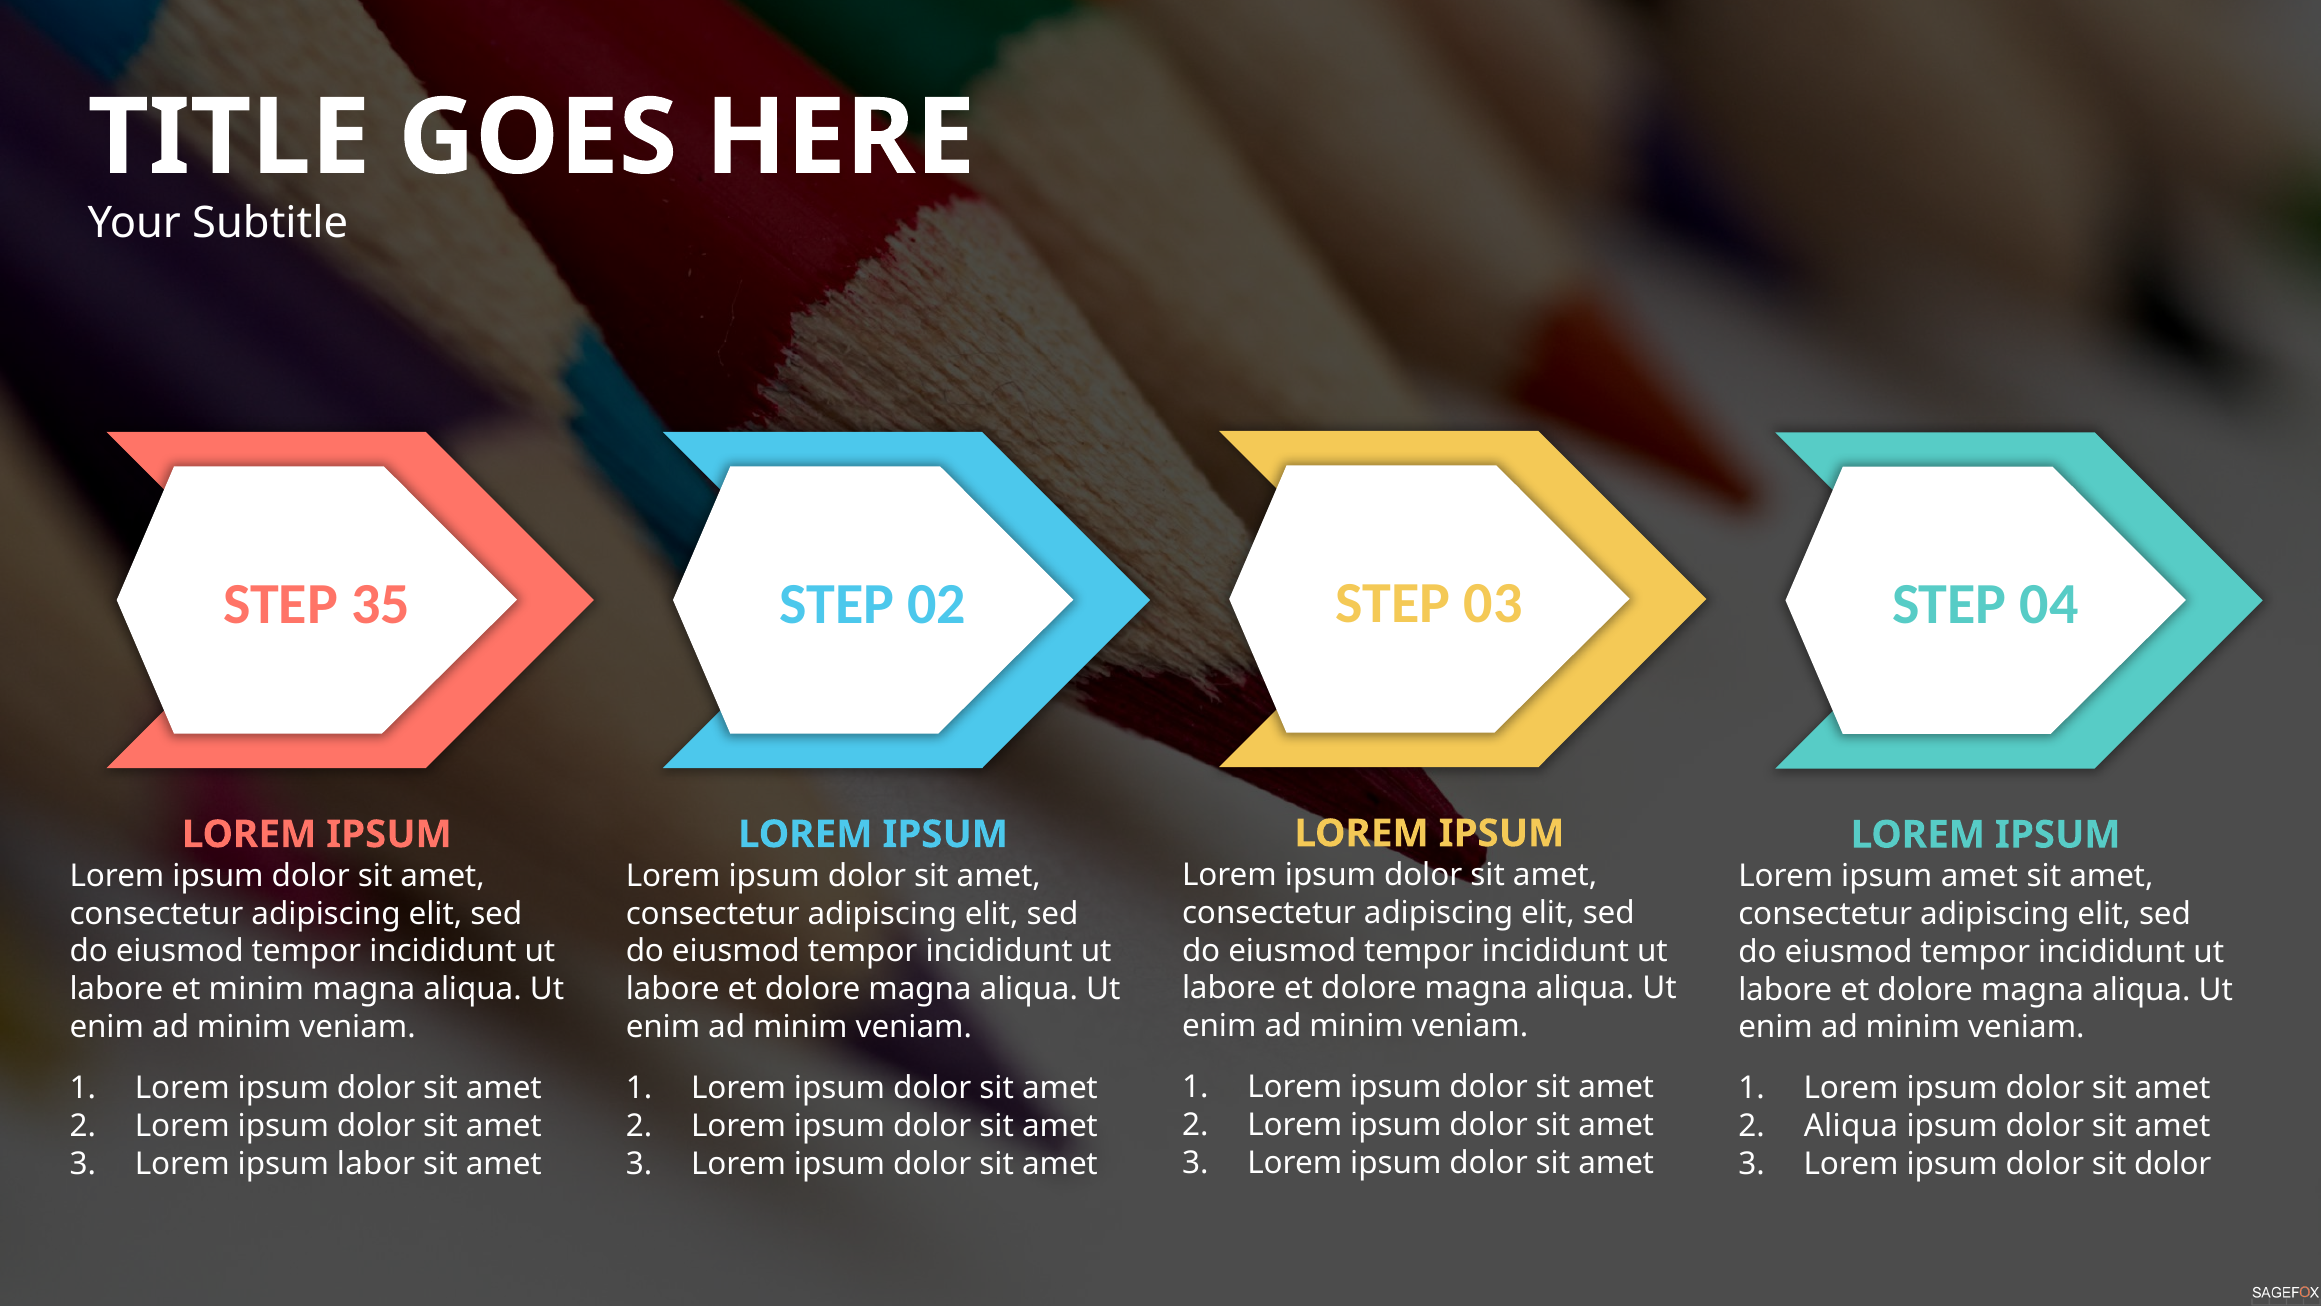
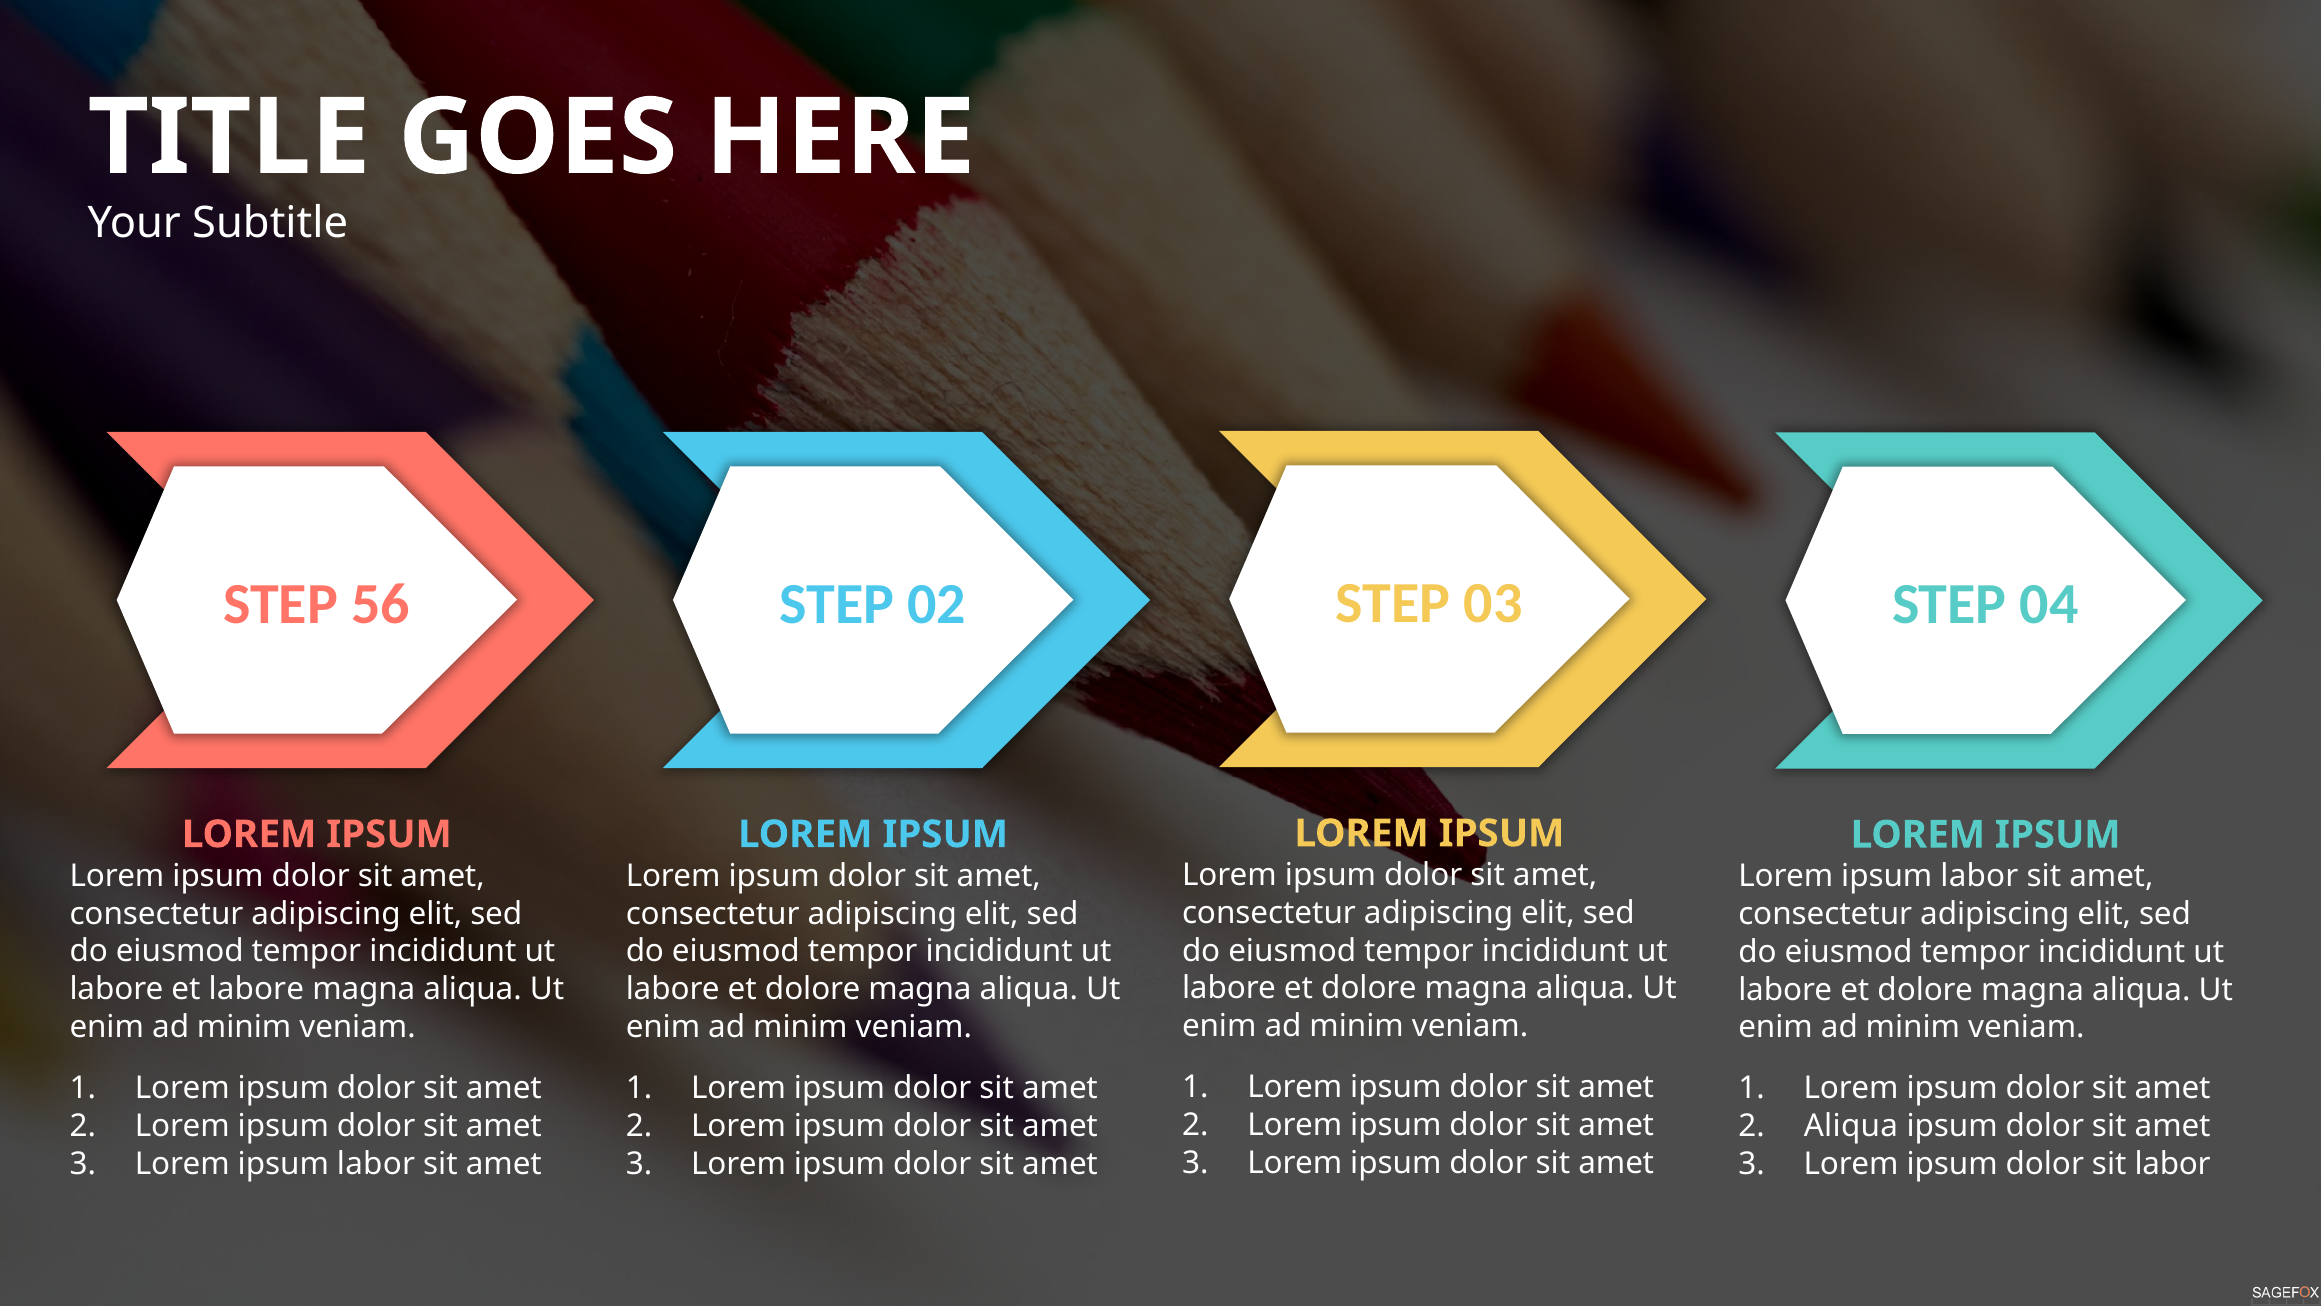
35: 35 -> 56 (380, 604)
amet: amet -> labor (1979, 876)
et minim: minim -> labore (256, 989)
sit dolor: dolor -> labor (2173, 1164)
